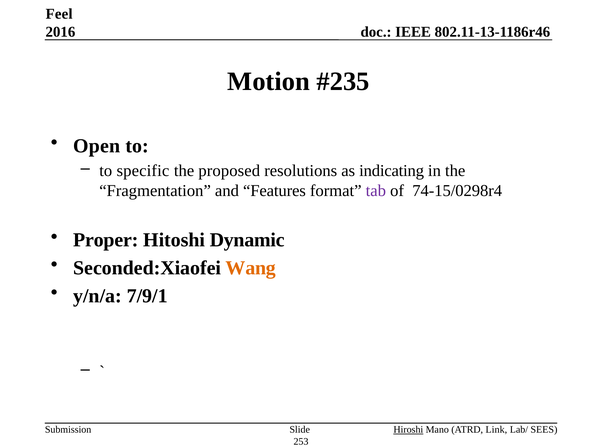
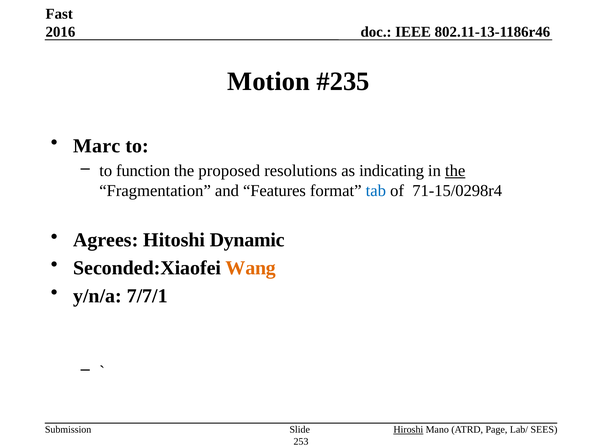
Feel: Feel -> Fast (59, 14)
Open: Open -> Marc (97, 146)
specific: specific -> function (143, 171)
the underline: none -> present (455, 171)
tab colour: purple -> blue (376, 191)
74-15/0298r4: 74-15/0298r4 -> 71-15/0298r4 (457, 191)
Proper: Proper -> Agrees (106, 240)
7/9/1: 7/9/1 -> 7/7/1 (147, 296)
Link: Link -> Page (496, 429)
